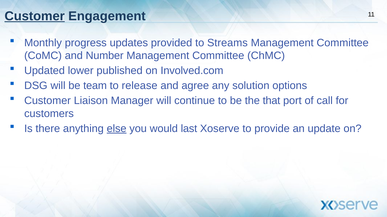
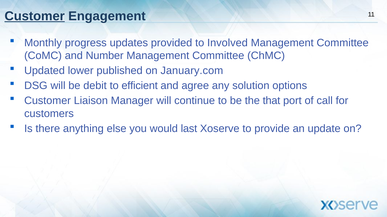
Streams: Streams -> Involved (227, 43)
Involved.com: Involved.com -> January.com (192, 71)
team: team -> debit (95, 86)
release: release -> efficient (140, 86)
else underline: present -> none (117, 129)
